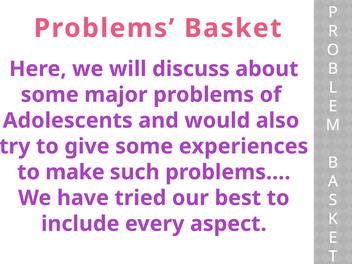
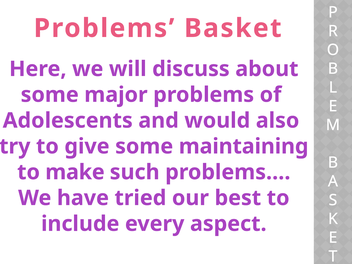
experiences: experiences -> maintaining (244, 146)
